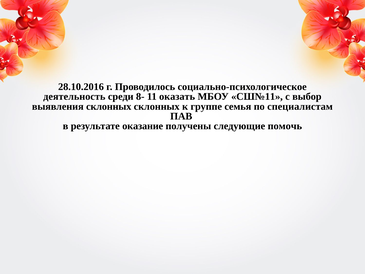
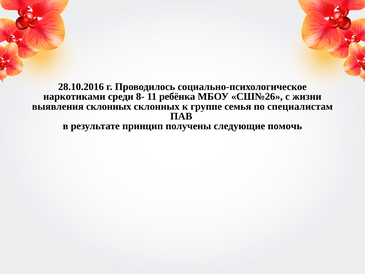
деятельность: деятельность -> наркотиками (74, 96)
оказать: оказать -> ребёнка (177, 96)
СШ№11: СШ№11 -> СШ№26 (257, 96)
выбор: выбор -> жизни (307, 96)
оказание: оказание -> принцип (143, 126)
